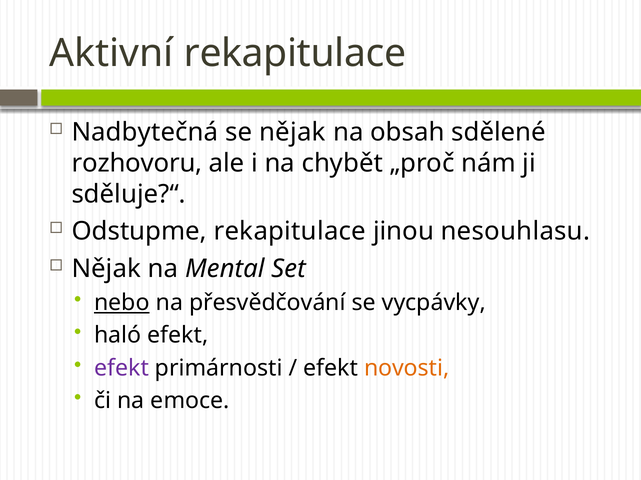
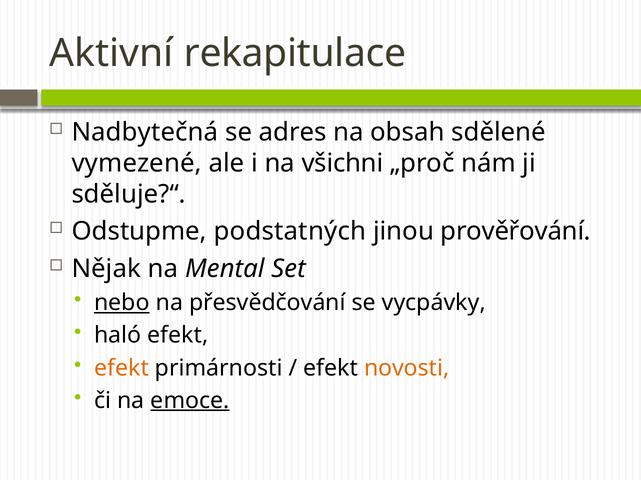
se nějak: nějak -> adres (293, 133)
rozhovoru: rozhovoru -> vymezené (137, 164)
chybět: chybět -> všichni (342, 164)
Odstupme rekapitulace: rekapitulace -> podstatných (290, 232)
nesouhlasu: nesouhlasu -> prověřování (516, 232)
efekt colour: purple -> orange (122, 368)
emoce underline: none -> present (190, 401)
